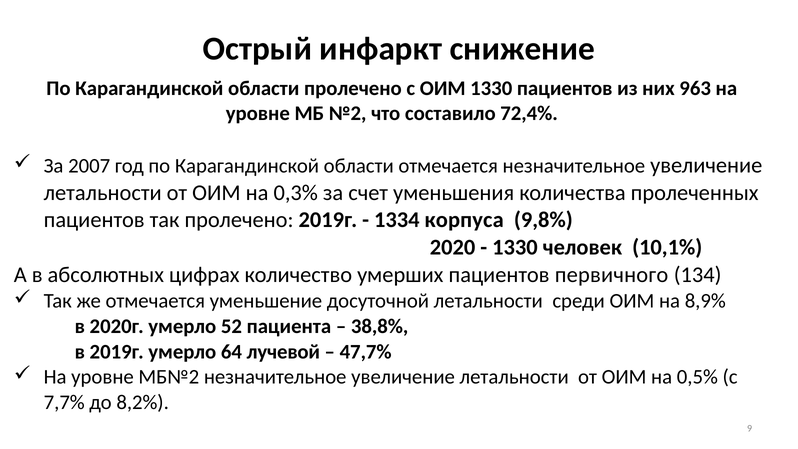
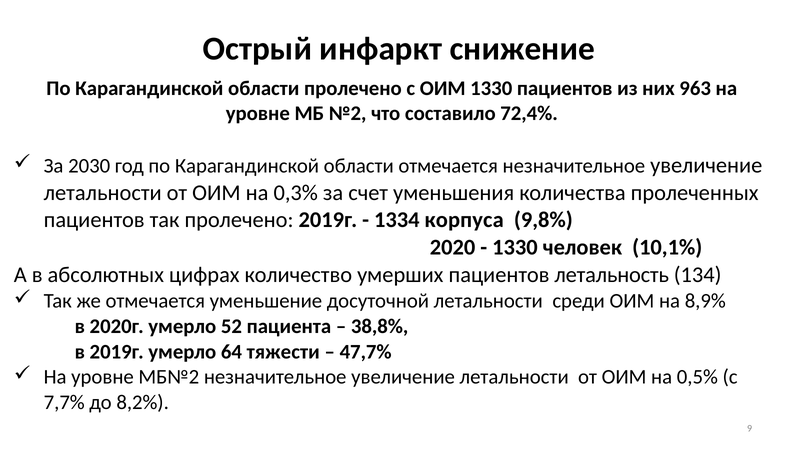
2007: 2007 -> 2030 (89, 166)
первичного: первичного -> летальность (612, 275)
лучевой: лучевой -> тяжести (283, 352)
